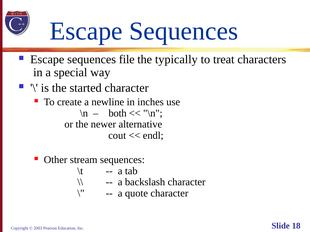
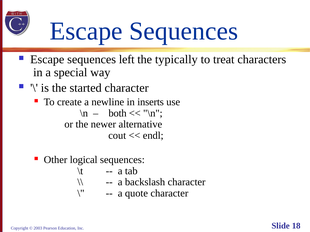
file: file -> left (127, 60)
inches: inches -> inserts (151, 102)
stream: stream -> logical (84, 160)
